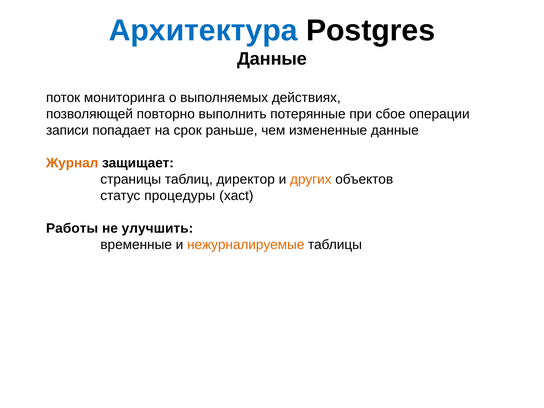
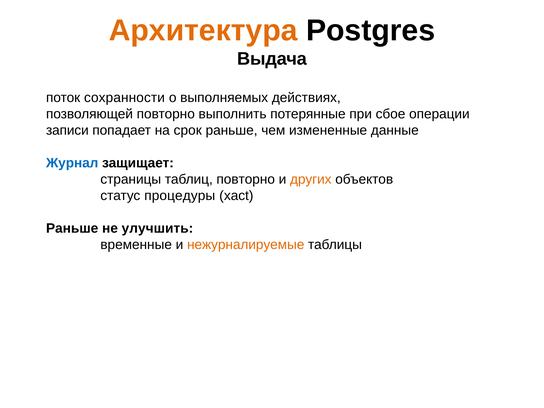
Архитектура colour: blue -> orange (203, 31)
Данные: Данные -> Выдача (272, 59)
мониторинга: мониторинга -> сохранности (124, 98)
Журнал colour: orange -> blue (72, 163)
таблиц директор: директор -> повторно (246, 179)
Работы: Работы -> Раньше (72, 228)
